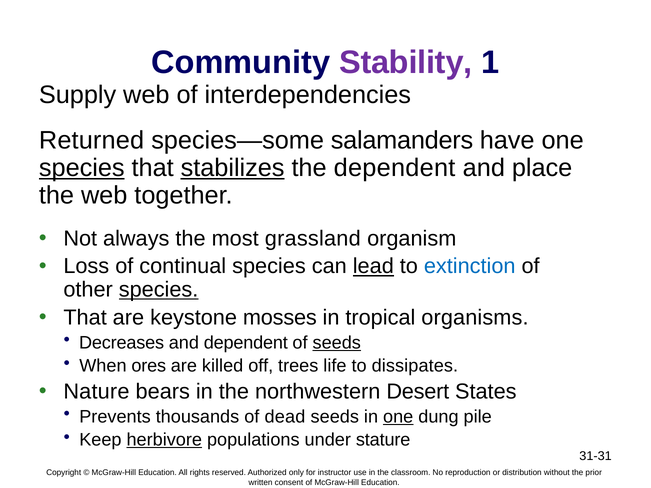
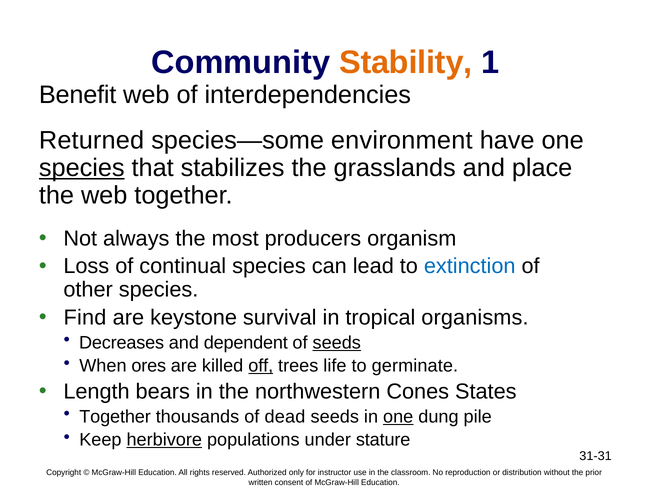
Stability colour: purple -> orange (406, 62)
Supply: Supply -> Benefit (78, 95)
salamanders: salamanders -> environment (402, 141)
stabilizes underline: present -> none (233, 168)
the dependent: dependent -> grasslands (395, 168)
grassland: grassland -> producers (313, 239)
lead underline: present -> none (373, 266)
species underline: present -> none (159, 290)
That: That -> Find (85, 318)
mosses: mosses -> survival (280, 318)
off underline: none -> present (261, 366)
dissipates: dissipates -> germinate (415, 366)
Nature: Nature -> Length (97, 392)
Desert: Desert -> Cones (418, 392)
Prevents: Prevents -> Together (115, 417)
